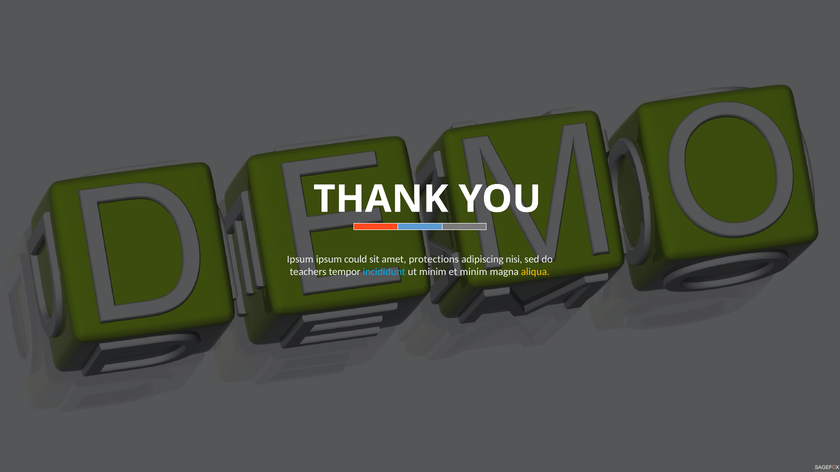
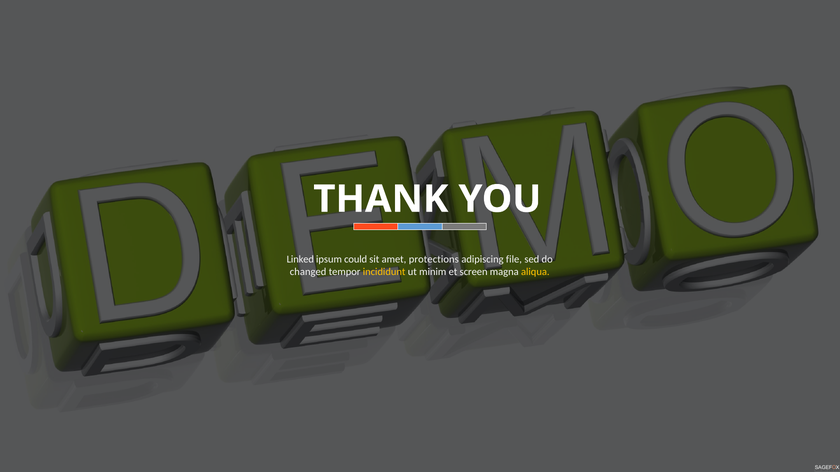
Ipsum: Ipsum -> Linked (300, 259)
nisi: nisi -> file (514, 259)
teachers: teachers -> changed (308, 272)
incididunt colour: light blue -> yellow (384, 272)
et minim: minim -> screen (474, 272)
